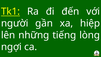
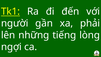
hiệp: hiệp -> phải (90, 23)
